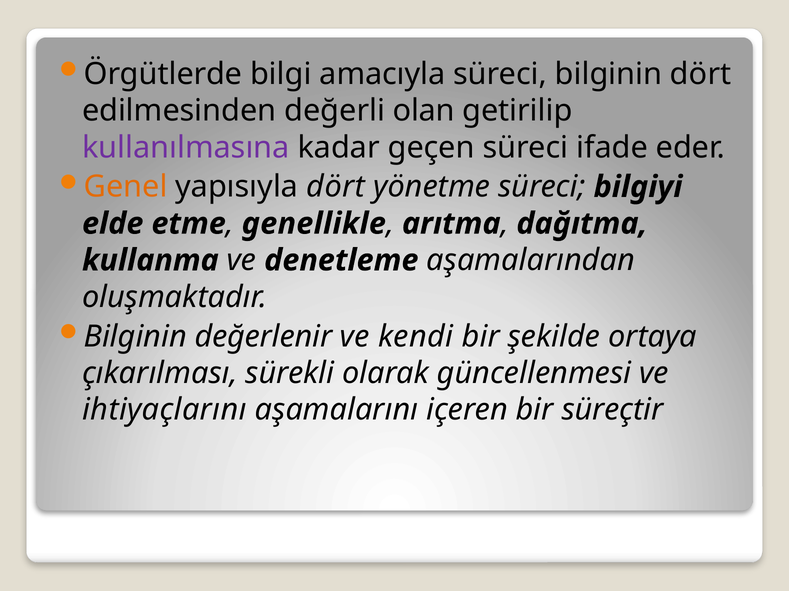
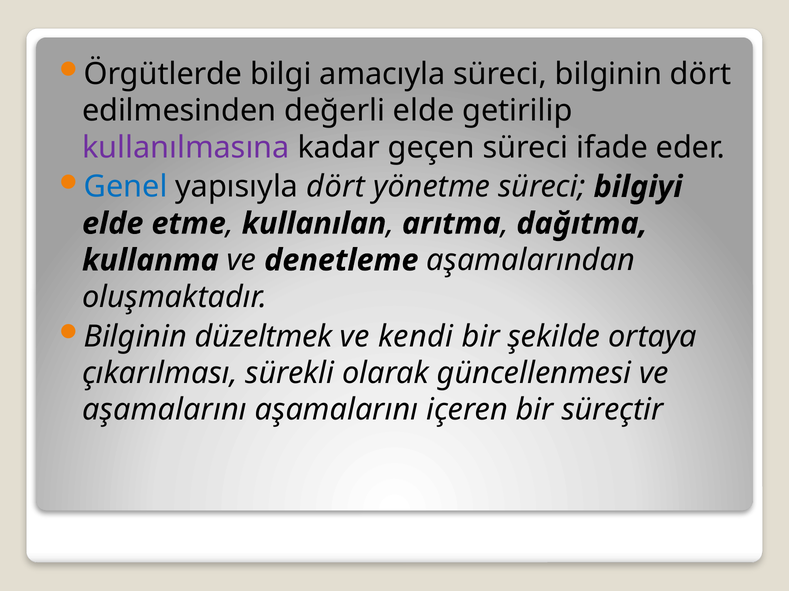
değerli olan: olan -> elde (424, 111)
Genel colour: orange -> blue (126, 187)
genellikle: genellikle -> kullanılan (314, 224)
değerlenir: değerlenir -> düzeltmek (264, 337)
ihtiyaçlarını: ihtiyaçlarını -> aşamalarını (164, 410)
